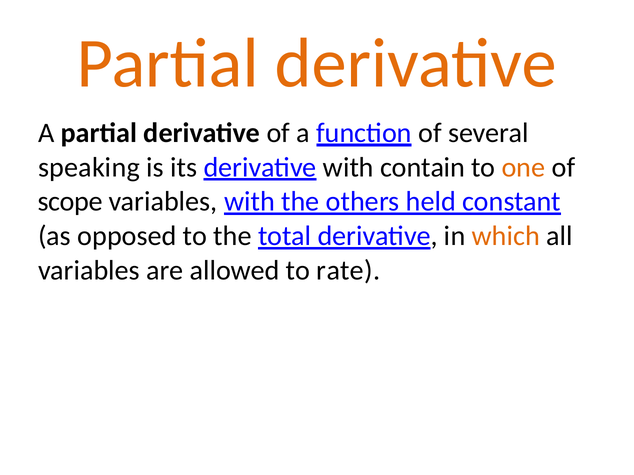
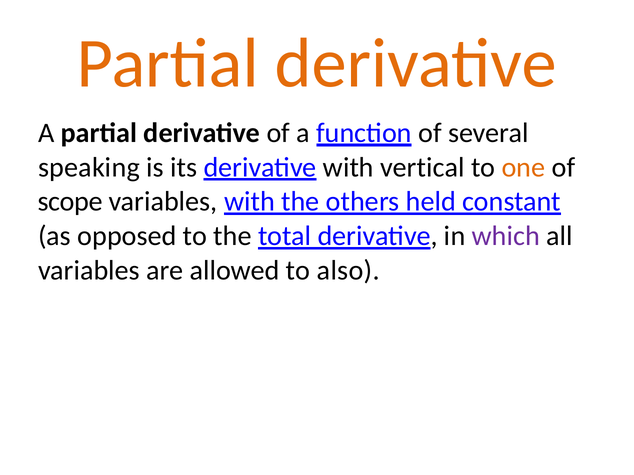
contain: contain -> vertical (422, 167)
which colour: orange -> purple (506, 236)
rate: rate -> also (348, 271)
